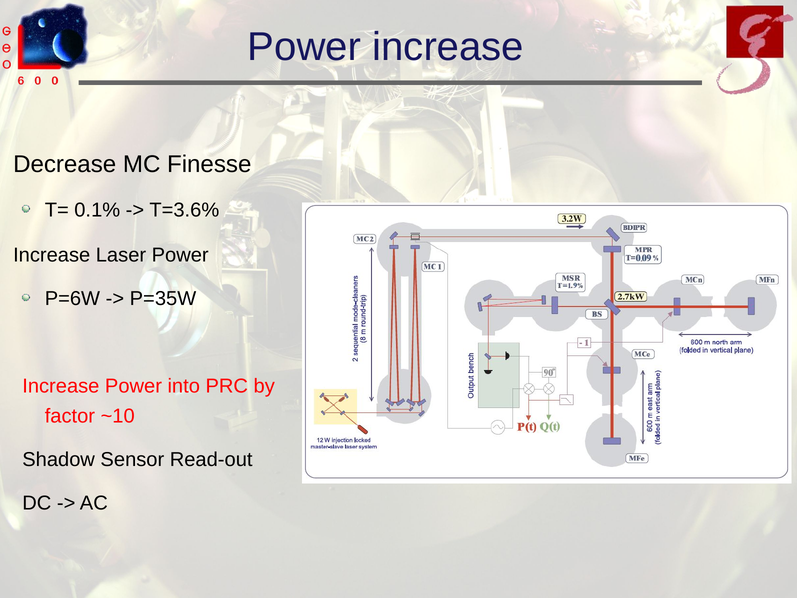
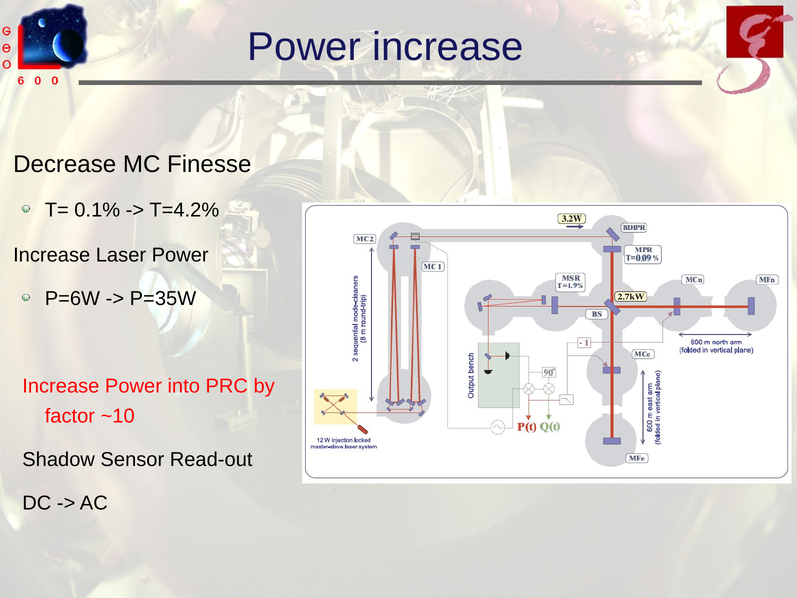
T=3.6%: T=3.6% -> T=4.2% (184, 210)
